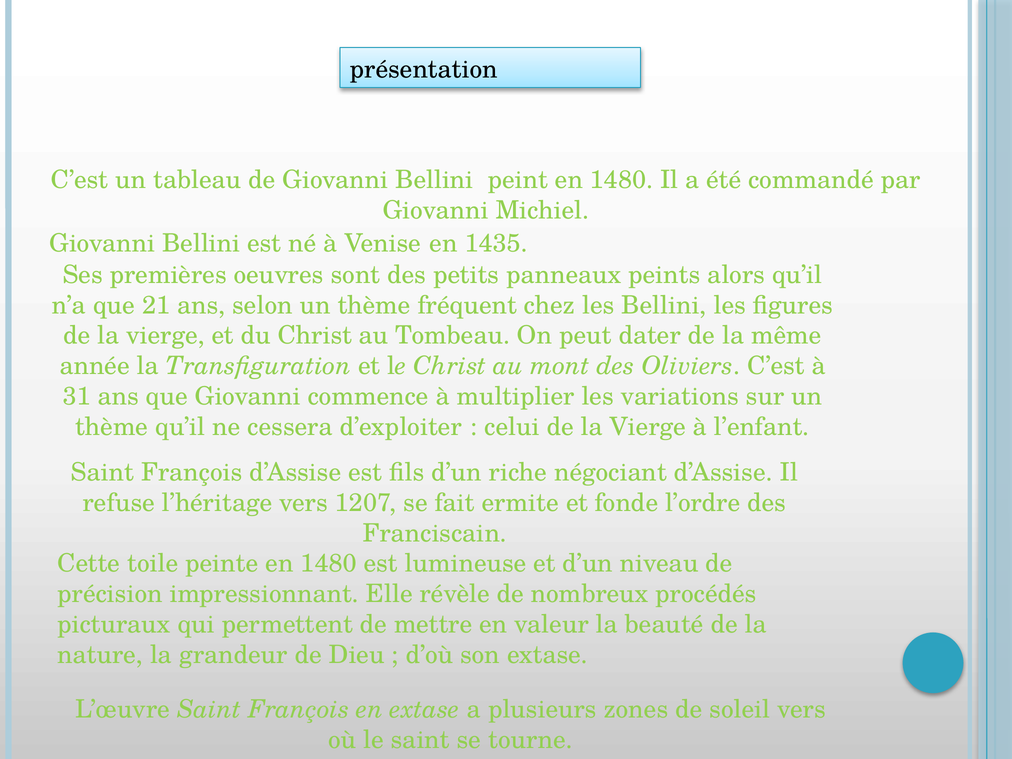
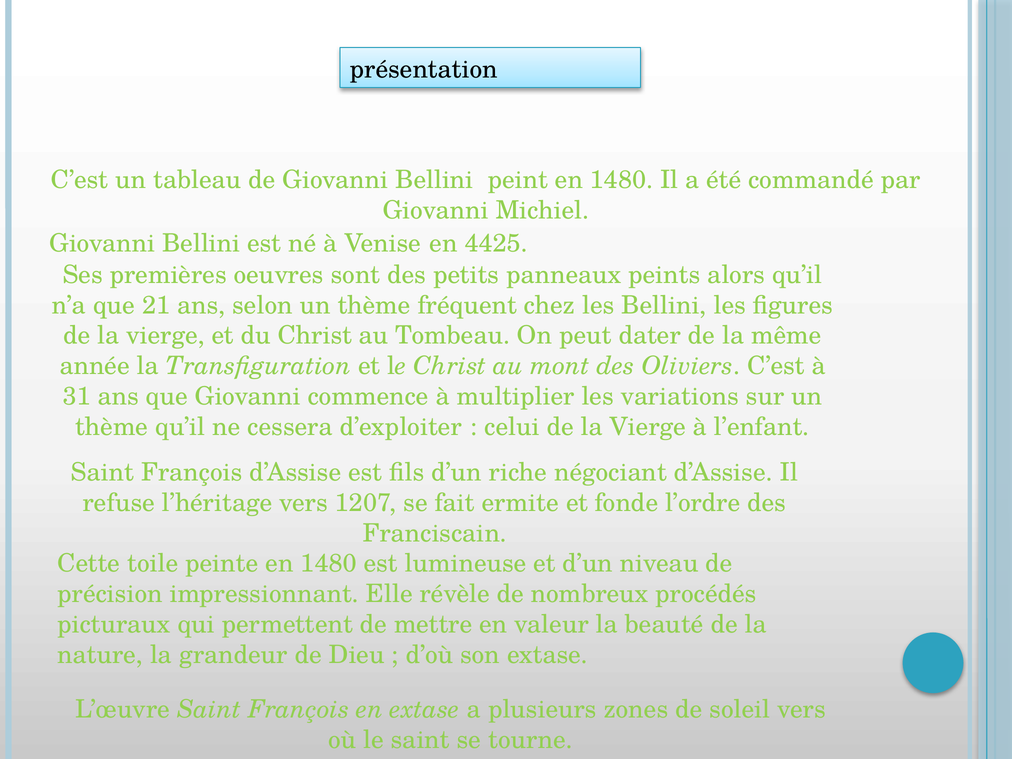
1435: 1435 -> 4425 (496, 243)
